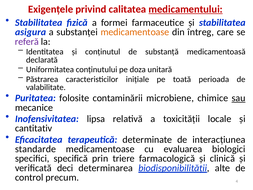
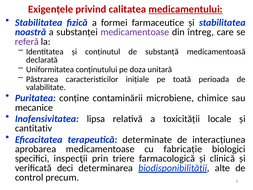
asigura: asigura -> noastră (31, 32)
medicamentoase colour: orange -> purple (135, 32)
folosite: folosite -> conține (74, 98)
sau underline: present -> none (239, 98)
standarde: standarde -> aprobarea (36, 149)
evaluarea: evaluarea -> fabricație (183, 149)
specifică: specifică -> inspecţii (71, 158)
